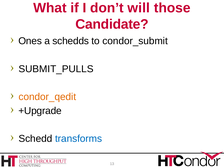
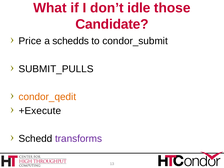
will: will -> idle (139, 8)
Ones: Ones -> Price (30, 41)
+Upgrade: +Upgrade -> +Execute (40, 111)
transforms colour: blue -> purple (79, 139)
